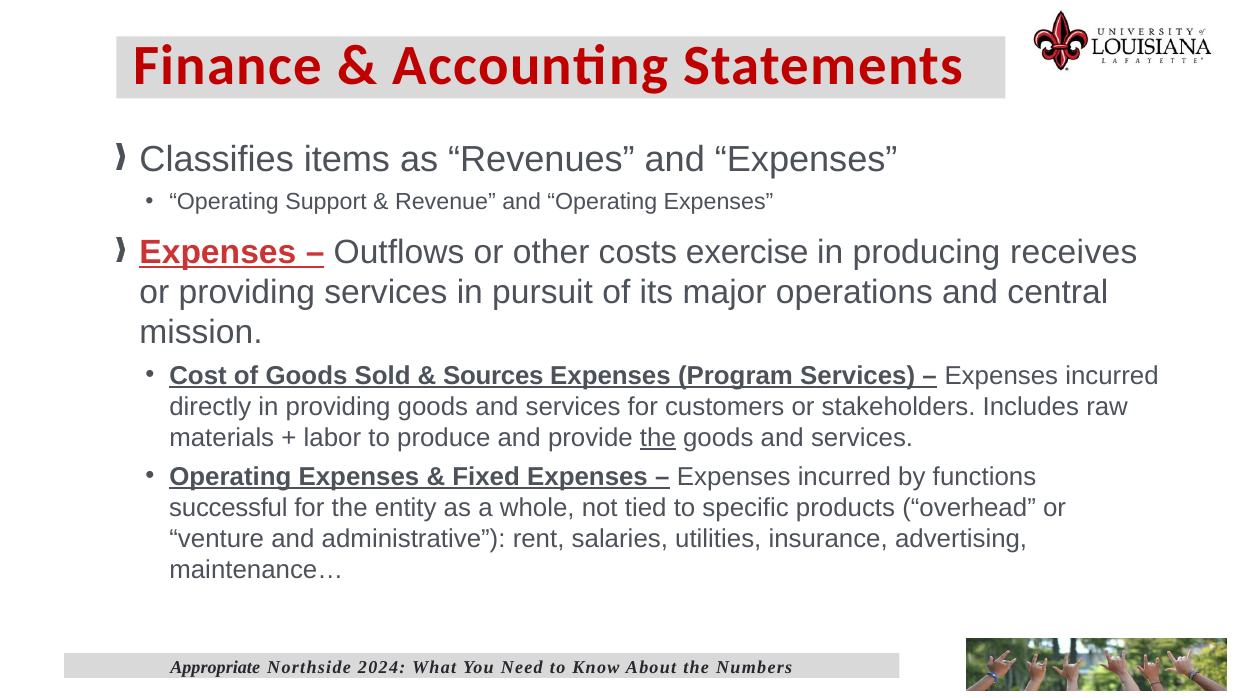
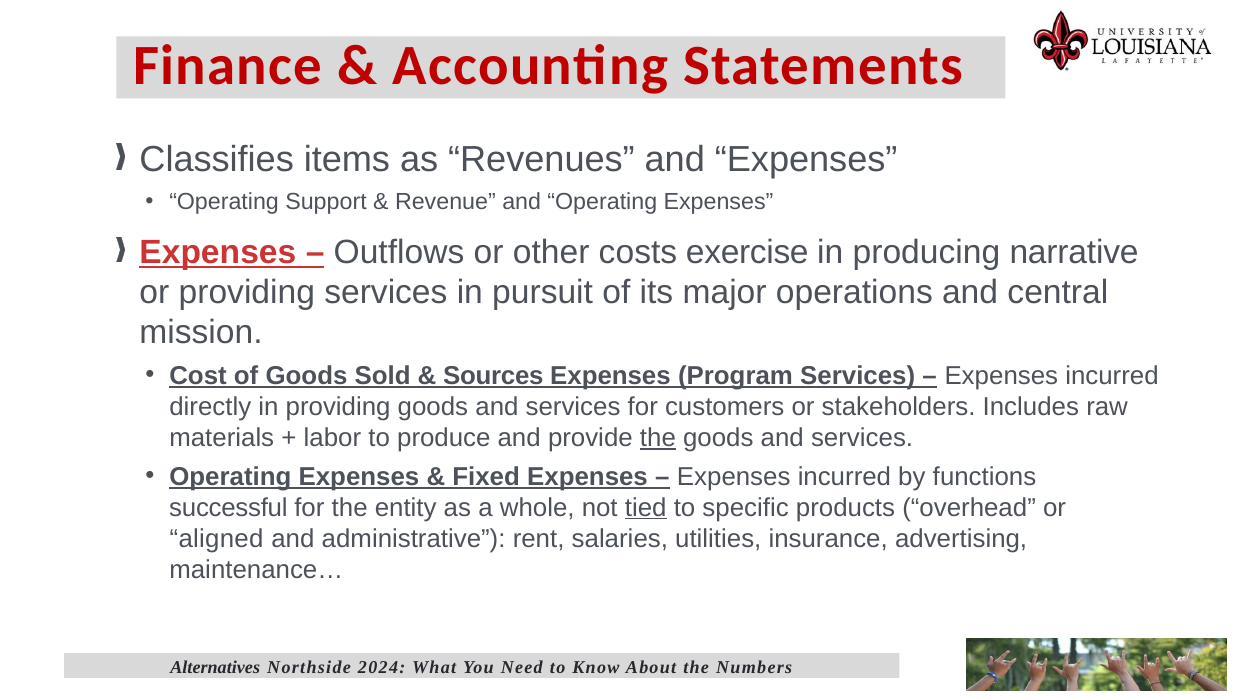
receives: receives -> narrative (1074, 252)
tied underline: none -> present (646, 507)
venture: venture -> aligned (217, 538)
Appropriate: Appropriate -> Alternatives (215, 667)
